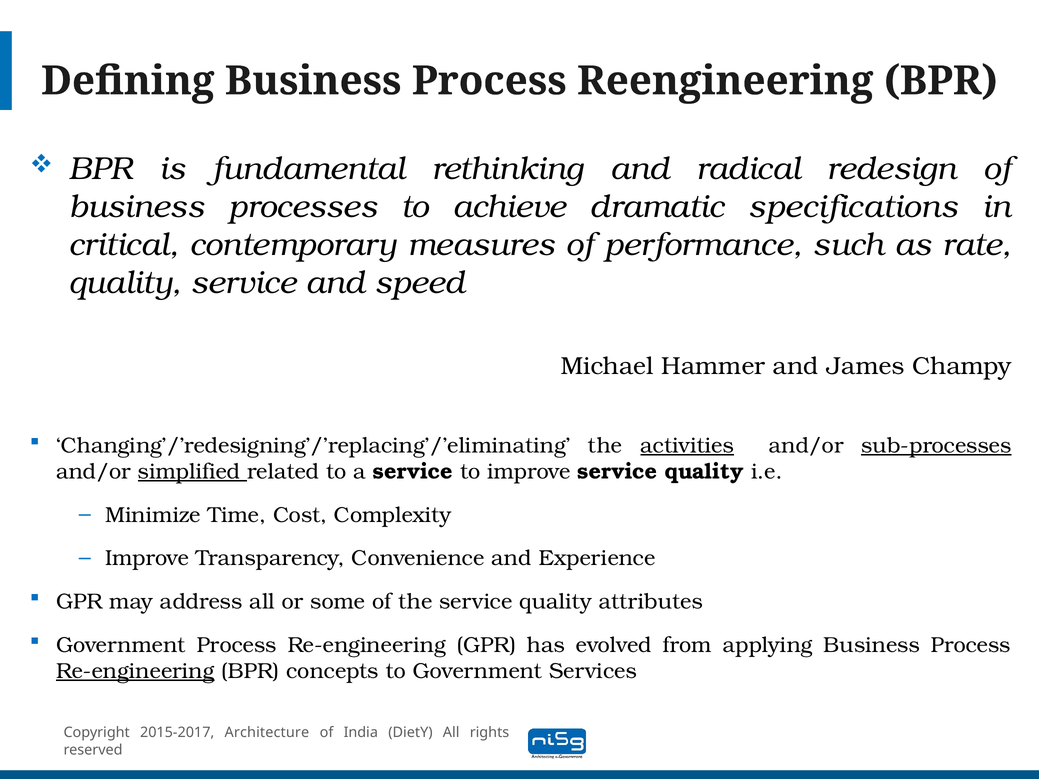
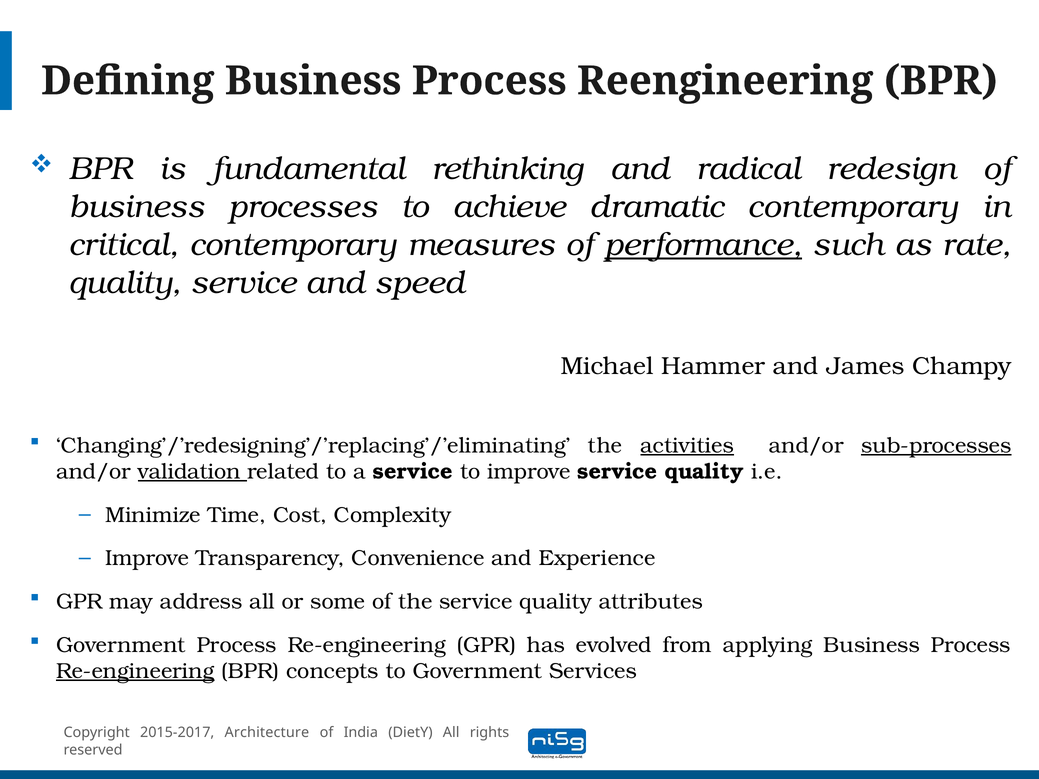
dramatic specifications: specifications -> contemporary (853, 207)
performance underline: none -> present (703, 245)
simplified: simplified -> validation (189, 472)
